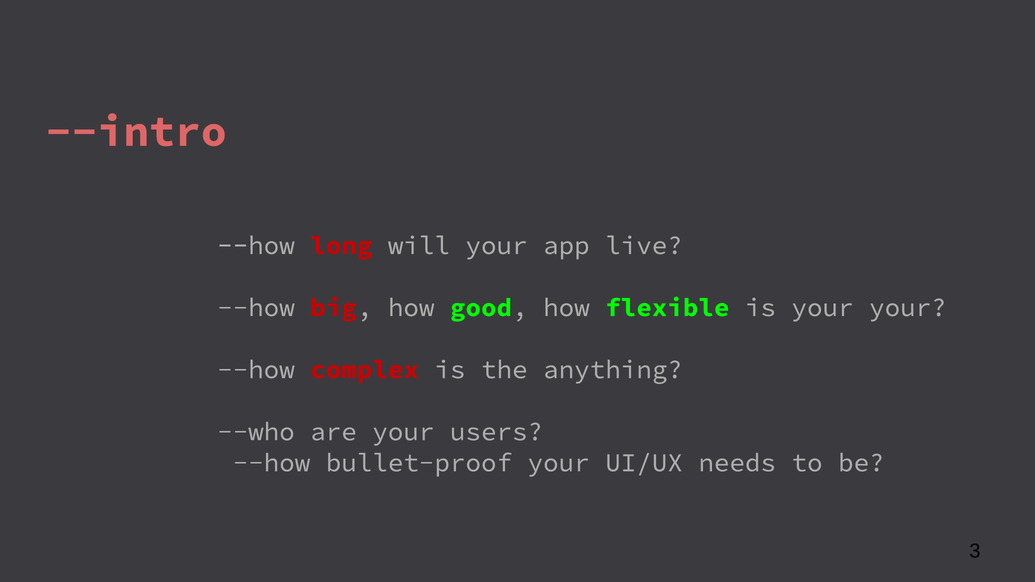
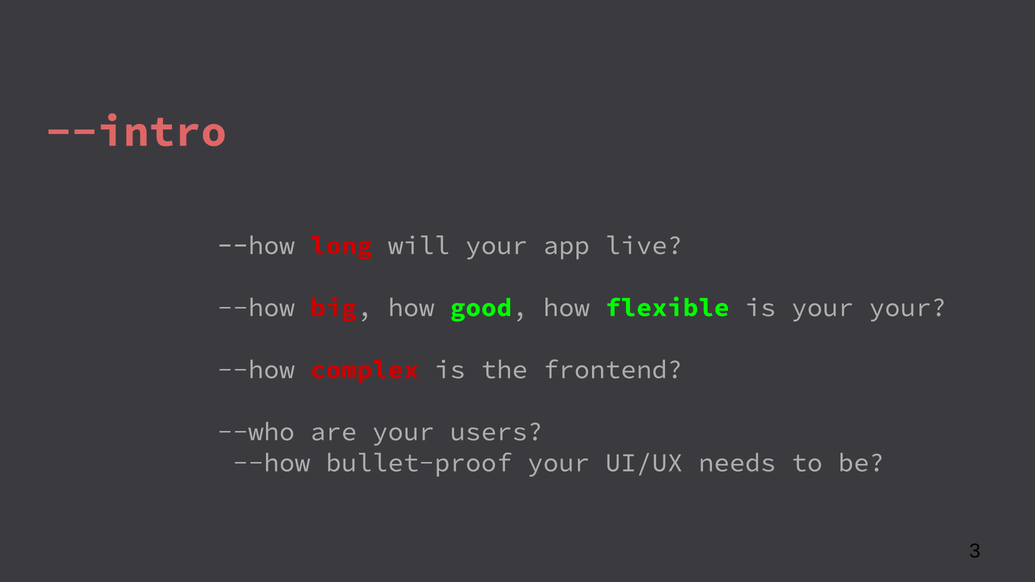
anything: anything -> frontend (613, 370)
